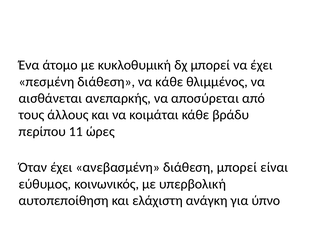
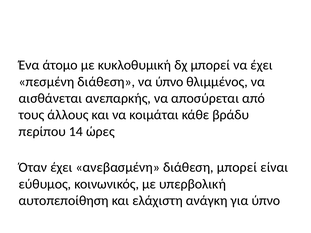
να κάθε: κάθε -> ύπνο (169, 82)
11: 11 -> 14 (76, 132)
